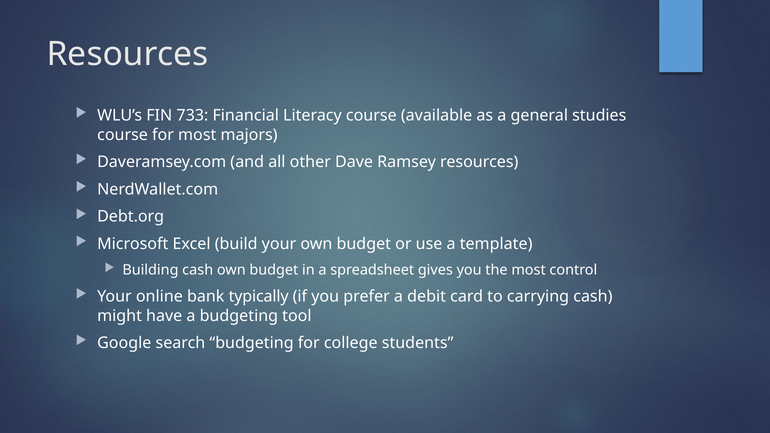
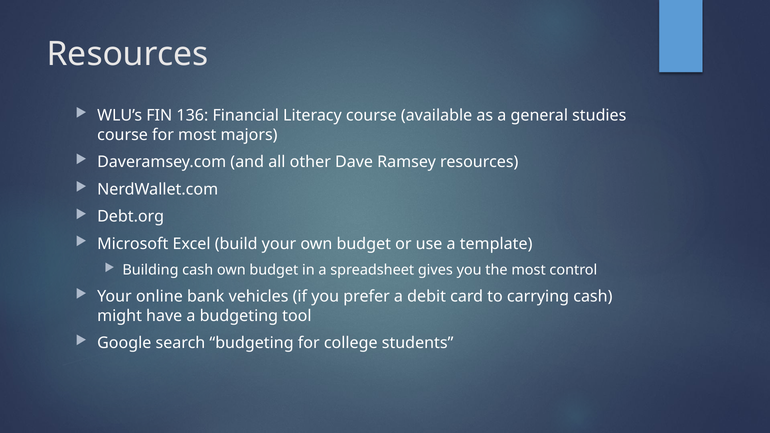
733: 733 -> 136 (192, 116)
typically: typically -> vehicles (259, 297)
